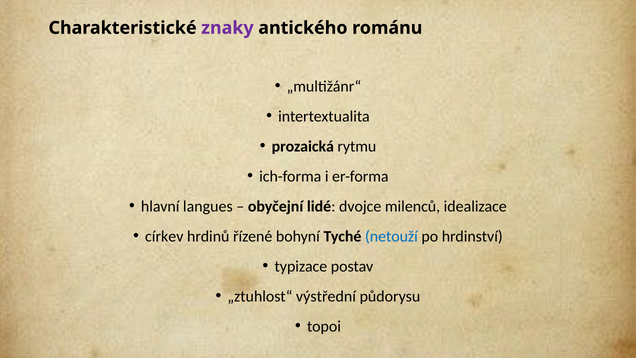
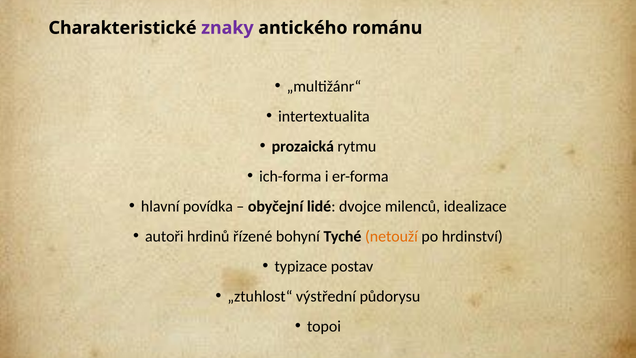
langues: langues -> povídka (208, 206)
církev: církev -> autoři (164, 236)
netouží colour: blue -> orange (391, 236)
